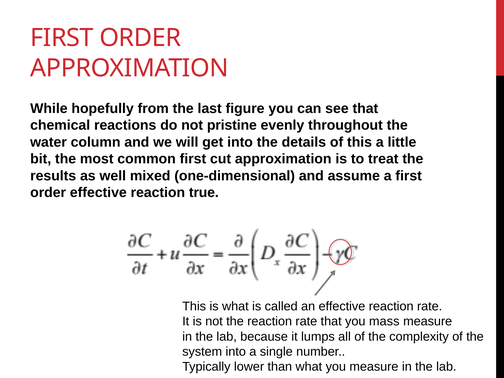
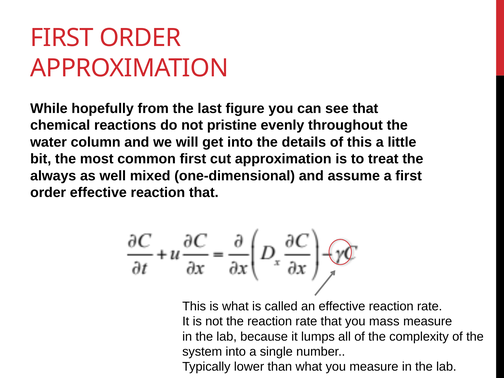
results: results -> always (53, 176)
reaction true: true -> that (204, 193)
